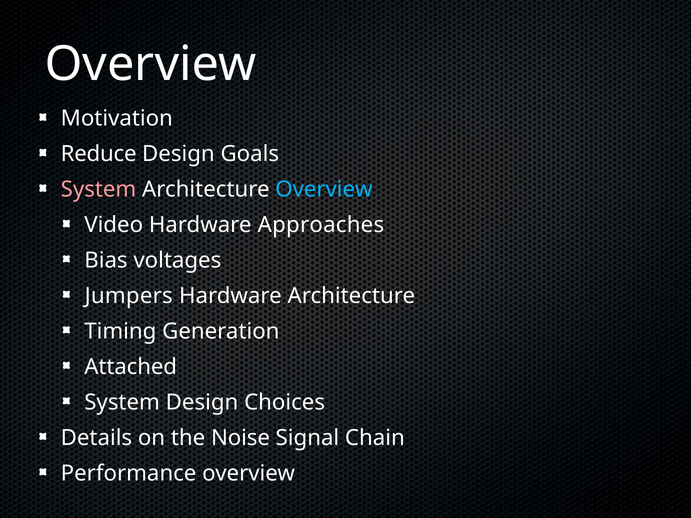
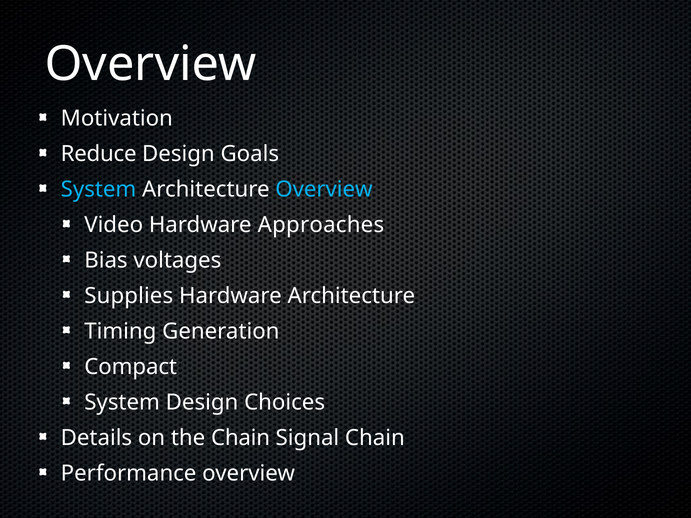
System colour: pink -> light blue (99, 190)
Jumpers: Jumpers -> Supplies (129, 296)
Attached: Attached -> Compact (131, 367)
the Noise: Noise -> Chain (241, 438)
